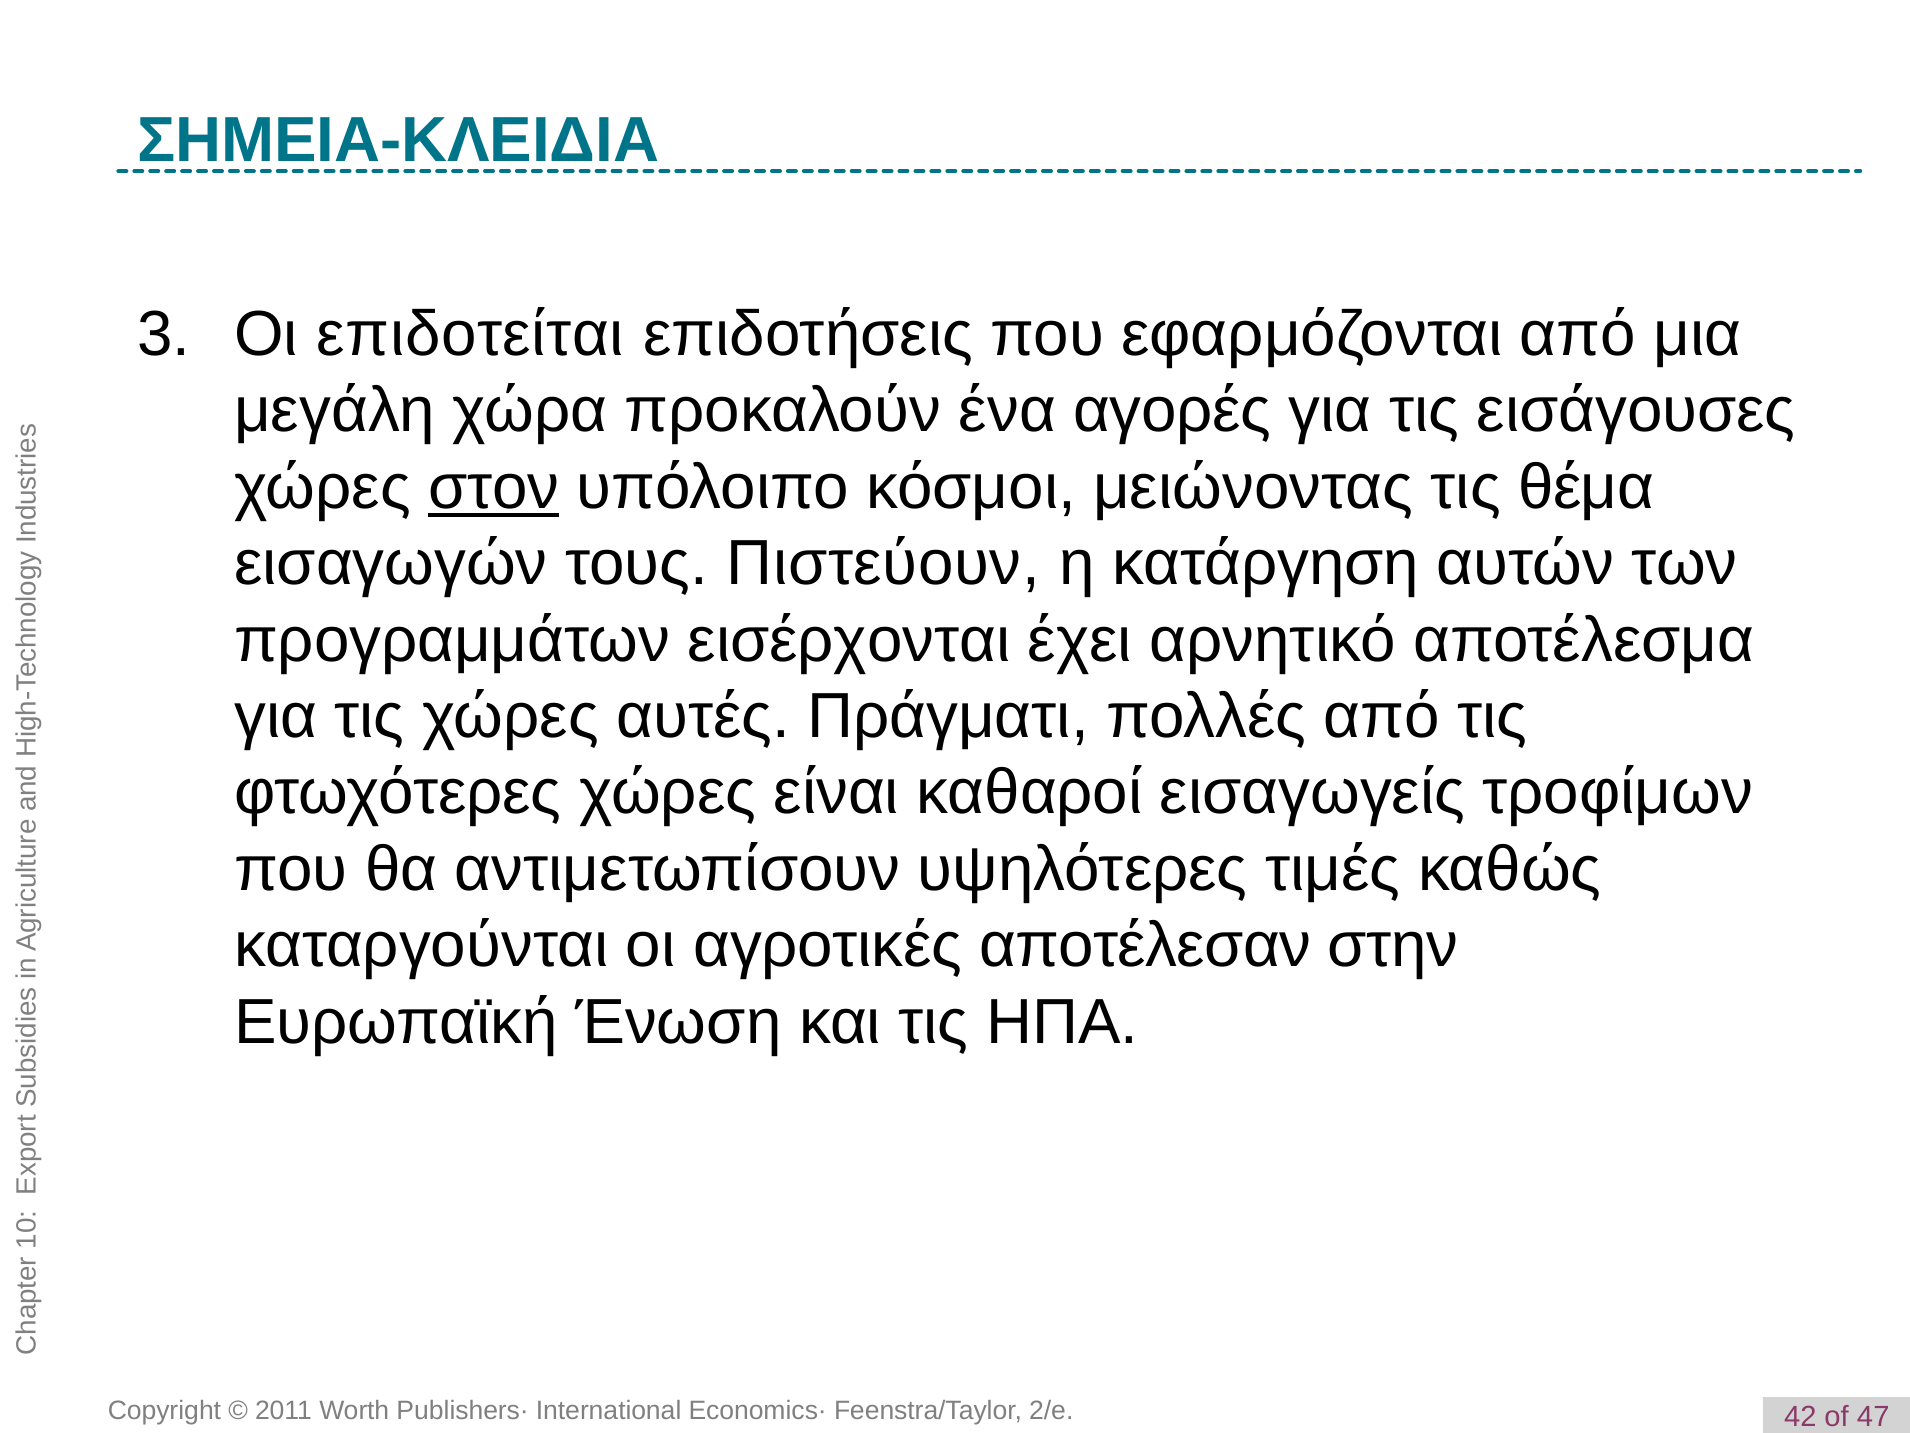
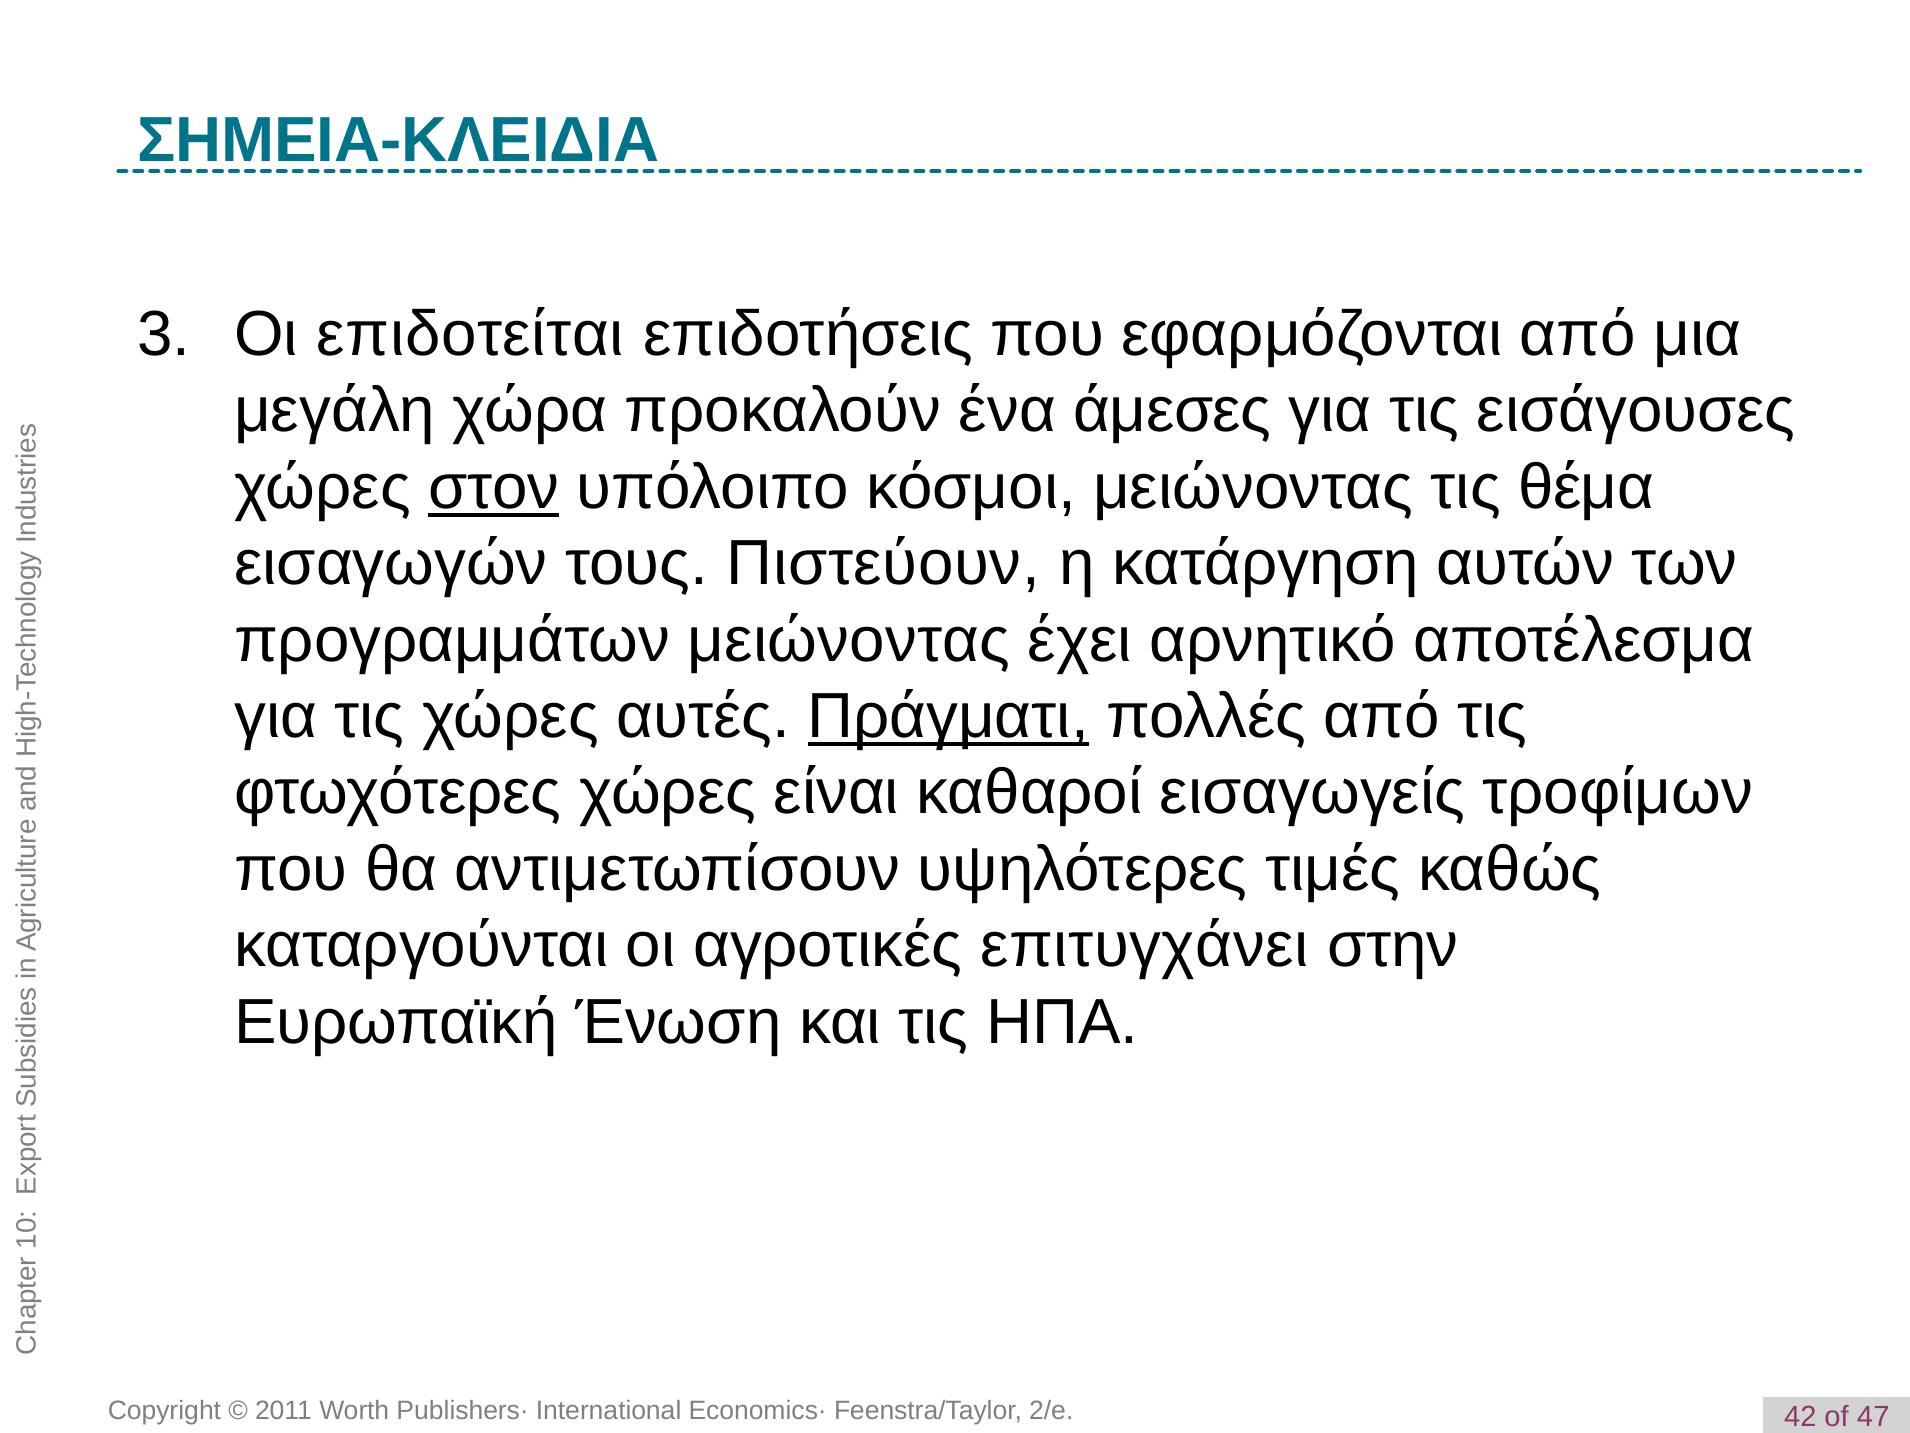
αγορές: αγορές -> άμεσες (1172, 411)
προγραμμάτων εισέρχονται: εισέρχονται -> μειώνοντας (849, 640)
Πράγματι underline: none -> present (948, 716)
αποτέλεσαν: αποτέλεσαν -> επιτυγχάνει (1145, 945)
